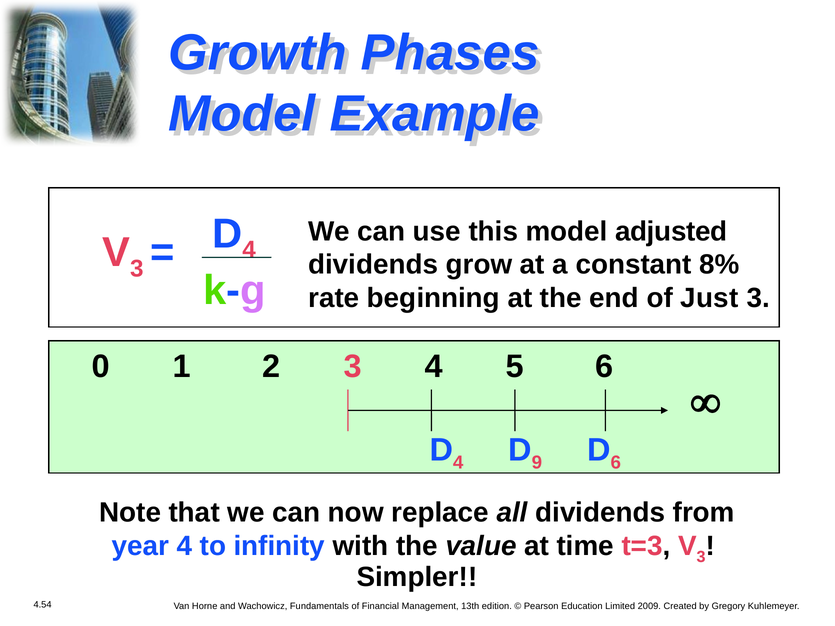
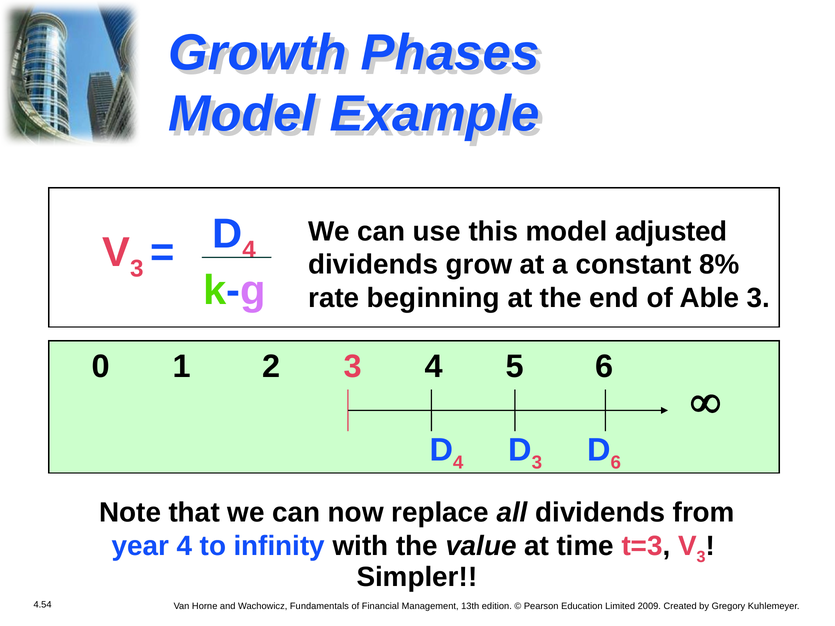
Just: Just -> Able (710, 298)
9: 9 -> 3 (537, 463)
